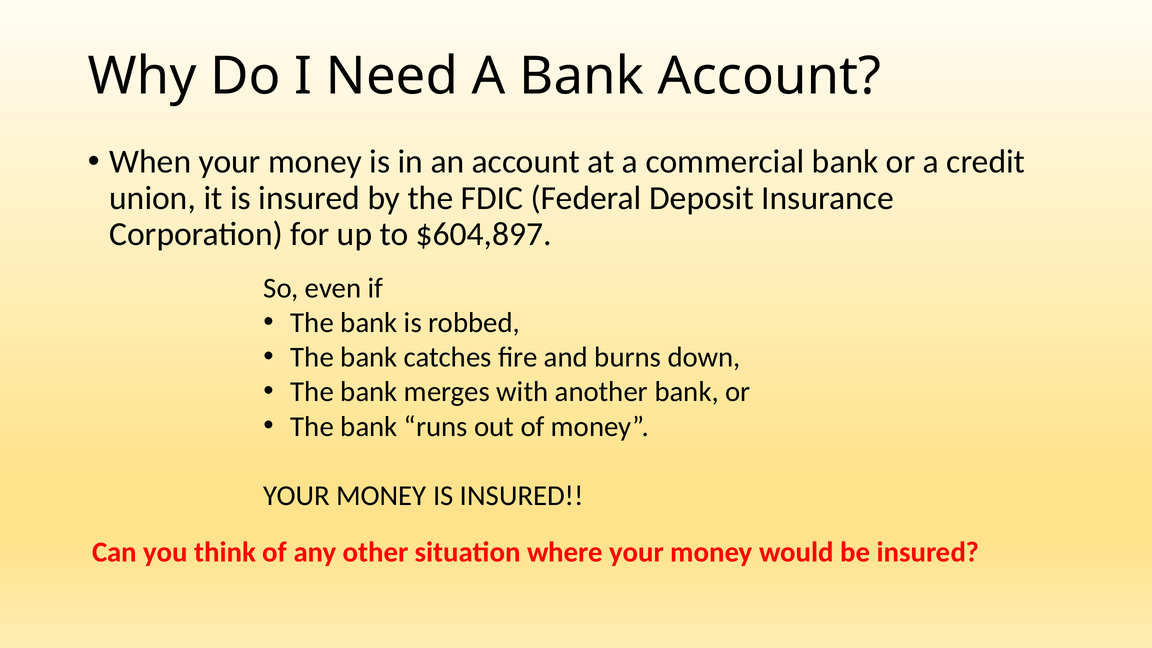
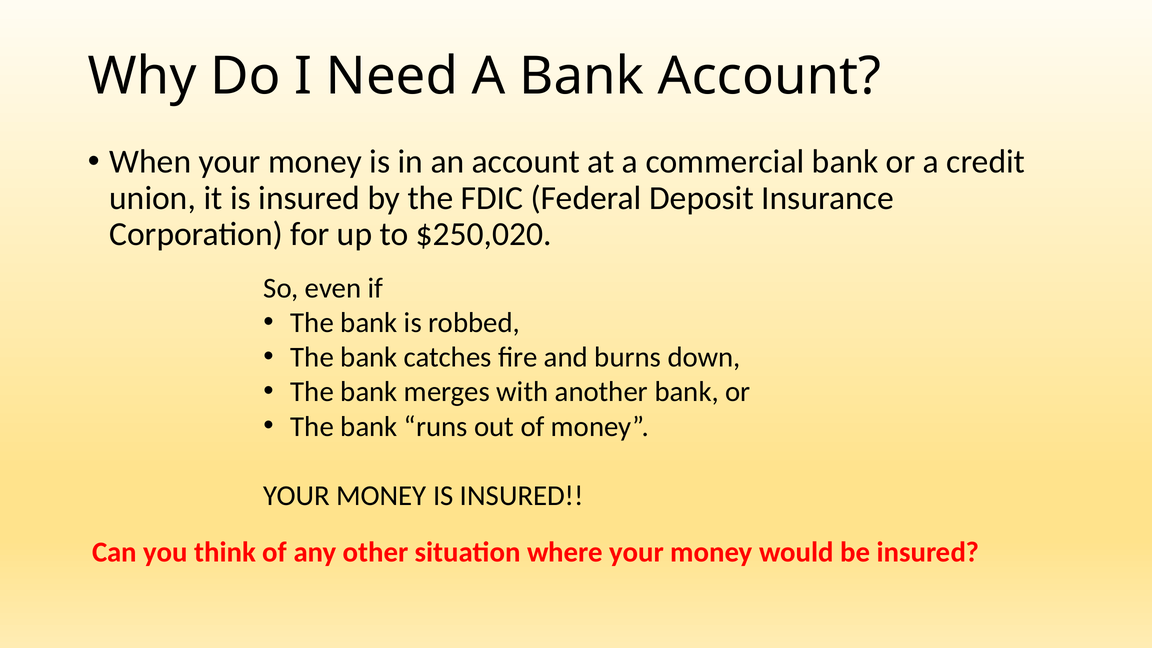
$604,897: $604,897 -> $250,020 (484, 234)
